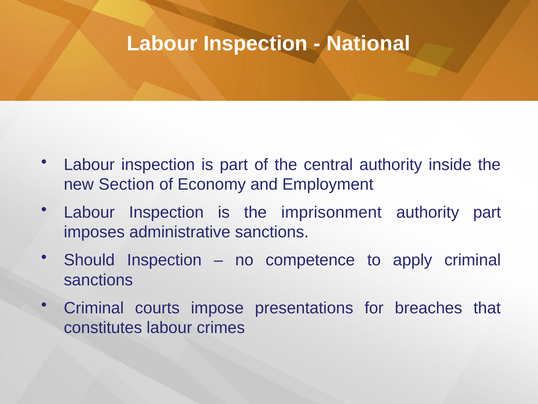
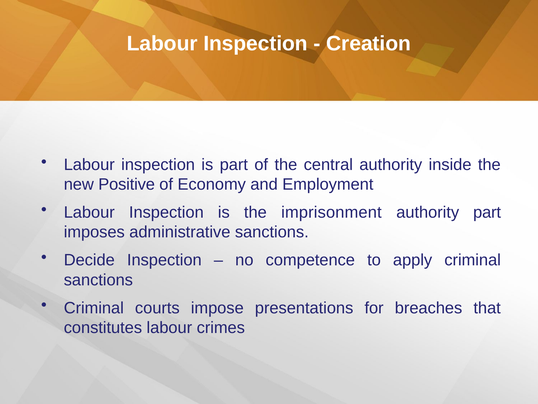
National: National -> Creation (369, 44)
Section: Section -> Positive (127, 184)
Should: Should -> Decide (89, 260)
